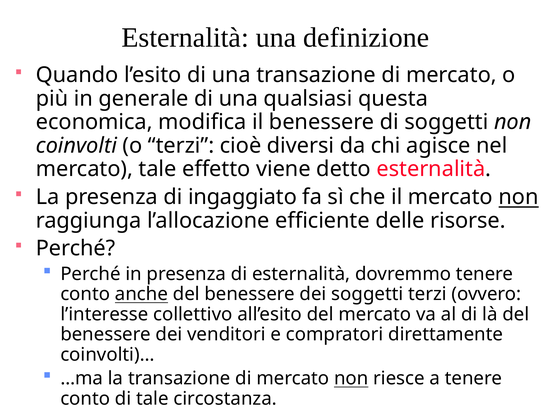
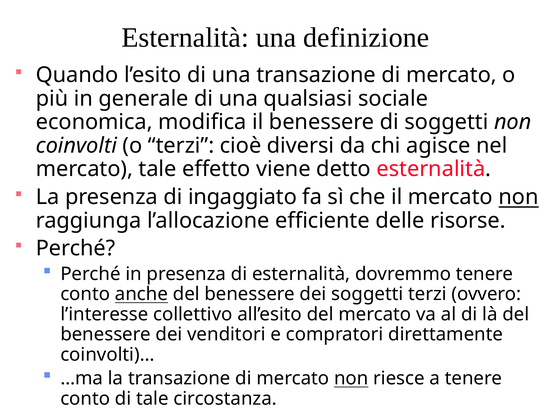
questa: questa -> sociale (393, 99)
